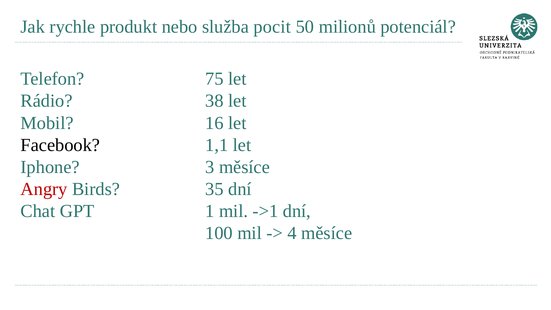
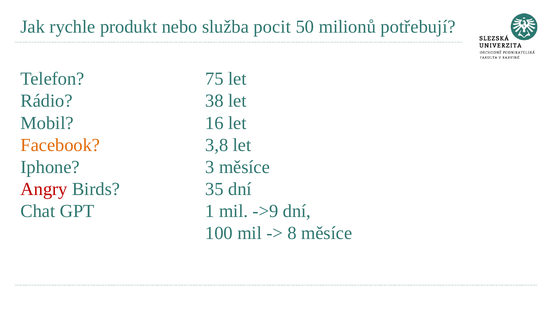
potenciál: potenciál -> potřebují (418, 27)
Facebook colour: black -> orange (60, 145)
1,1: 1,1 -> 3,8 (217, 145)
->1: ->1 -> ->9 (265, 211)
4: 4 -> 8 (292, 233)
